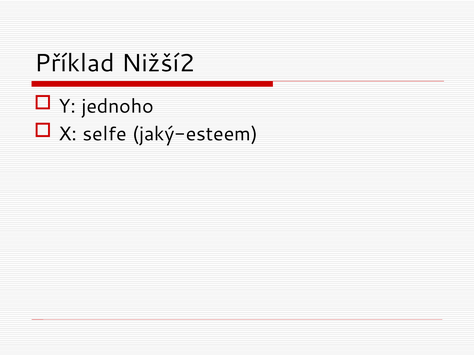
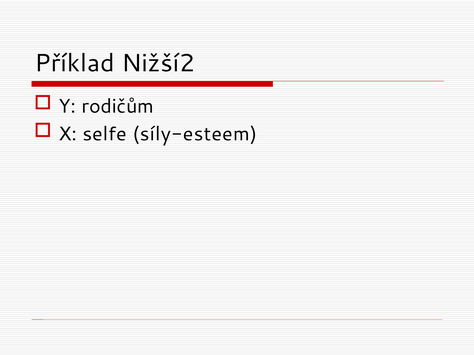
jednoho: jednoho -> rodičům (118, 106)
jaký-esteem: jaký-esteem -> síly-esteem (195, 134)
